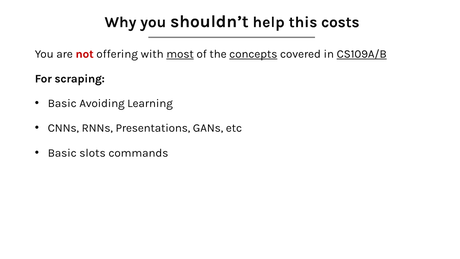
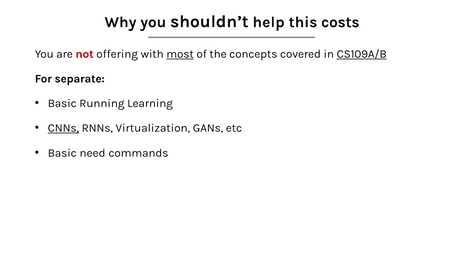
concepts underline: present -> none (253, 54)
scraping: scraping -> separate (80, 79)
Avoiding: Avoiding -> Running (102, 103)
CNNs underline: none -> present (63, 128)
Presentations: Presentations -> Virtualization (153, 128)
slots: slots -> need (93, 153)
